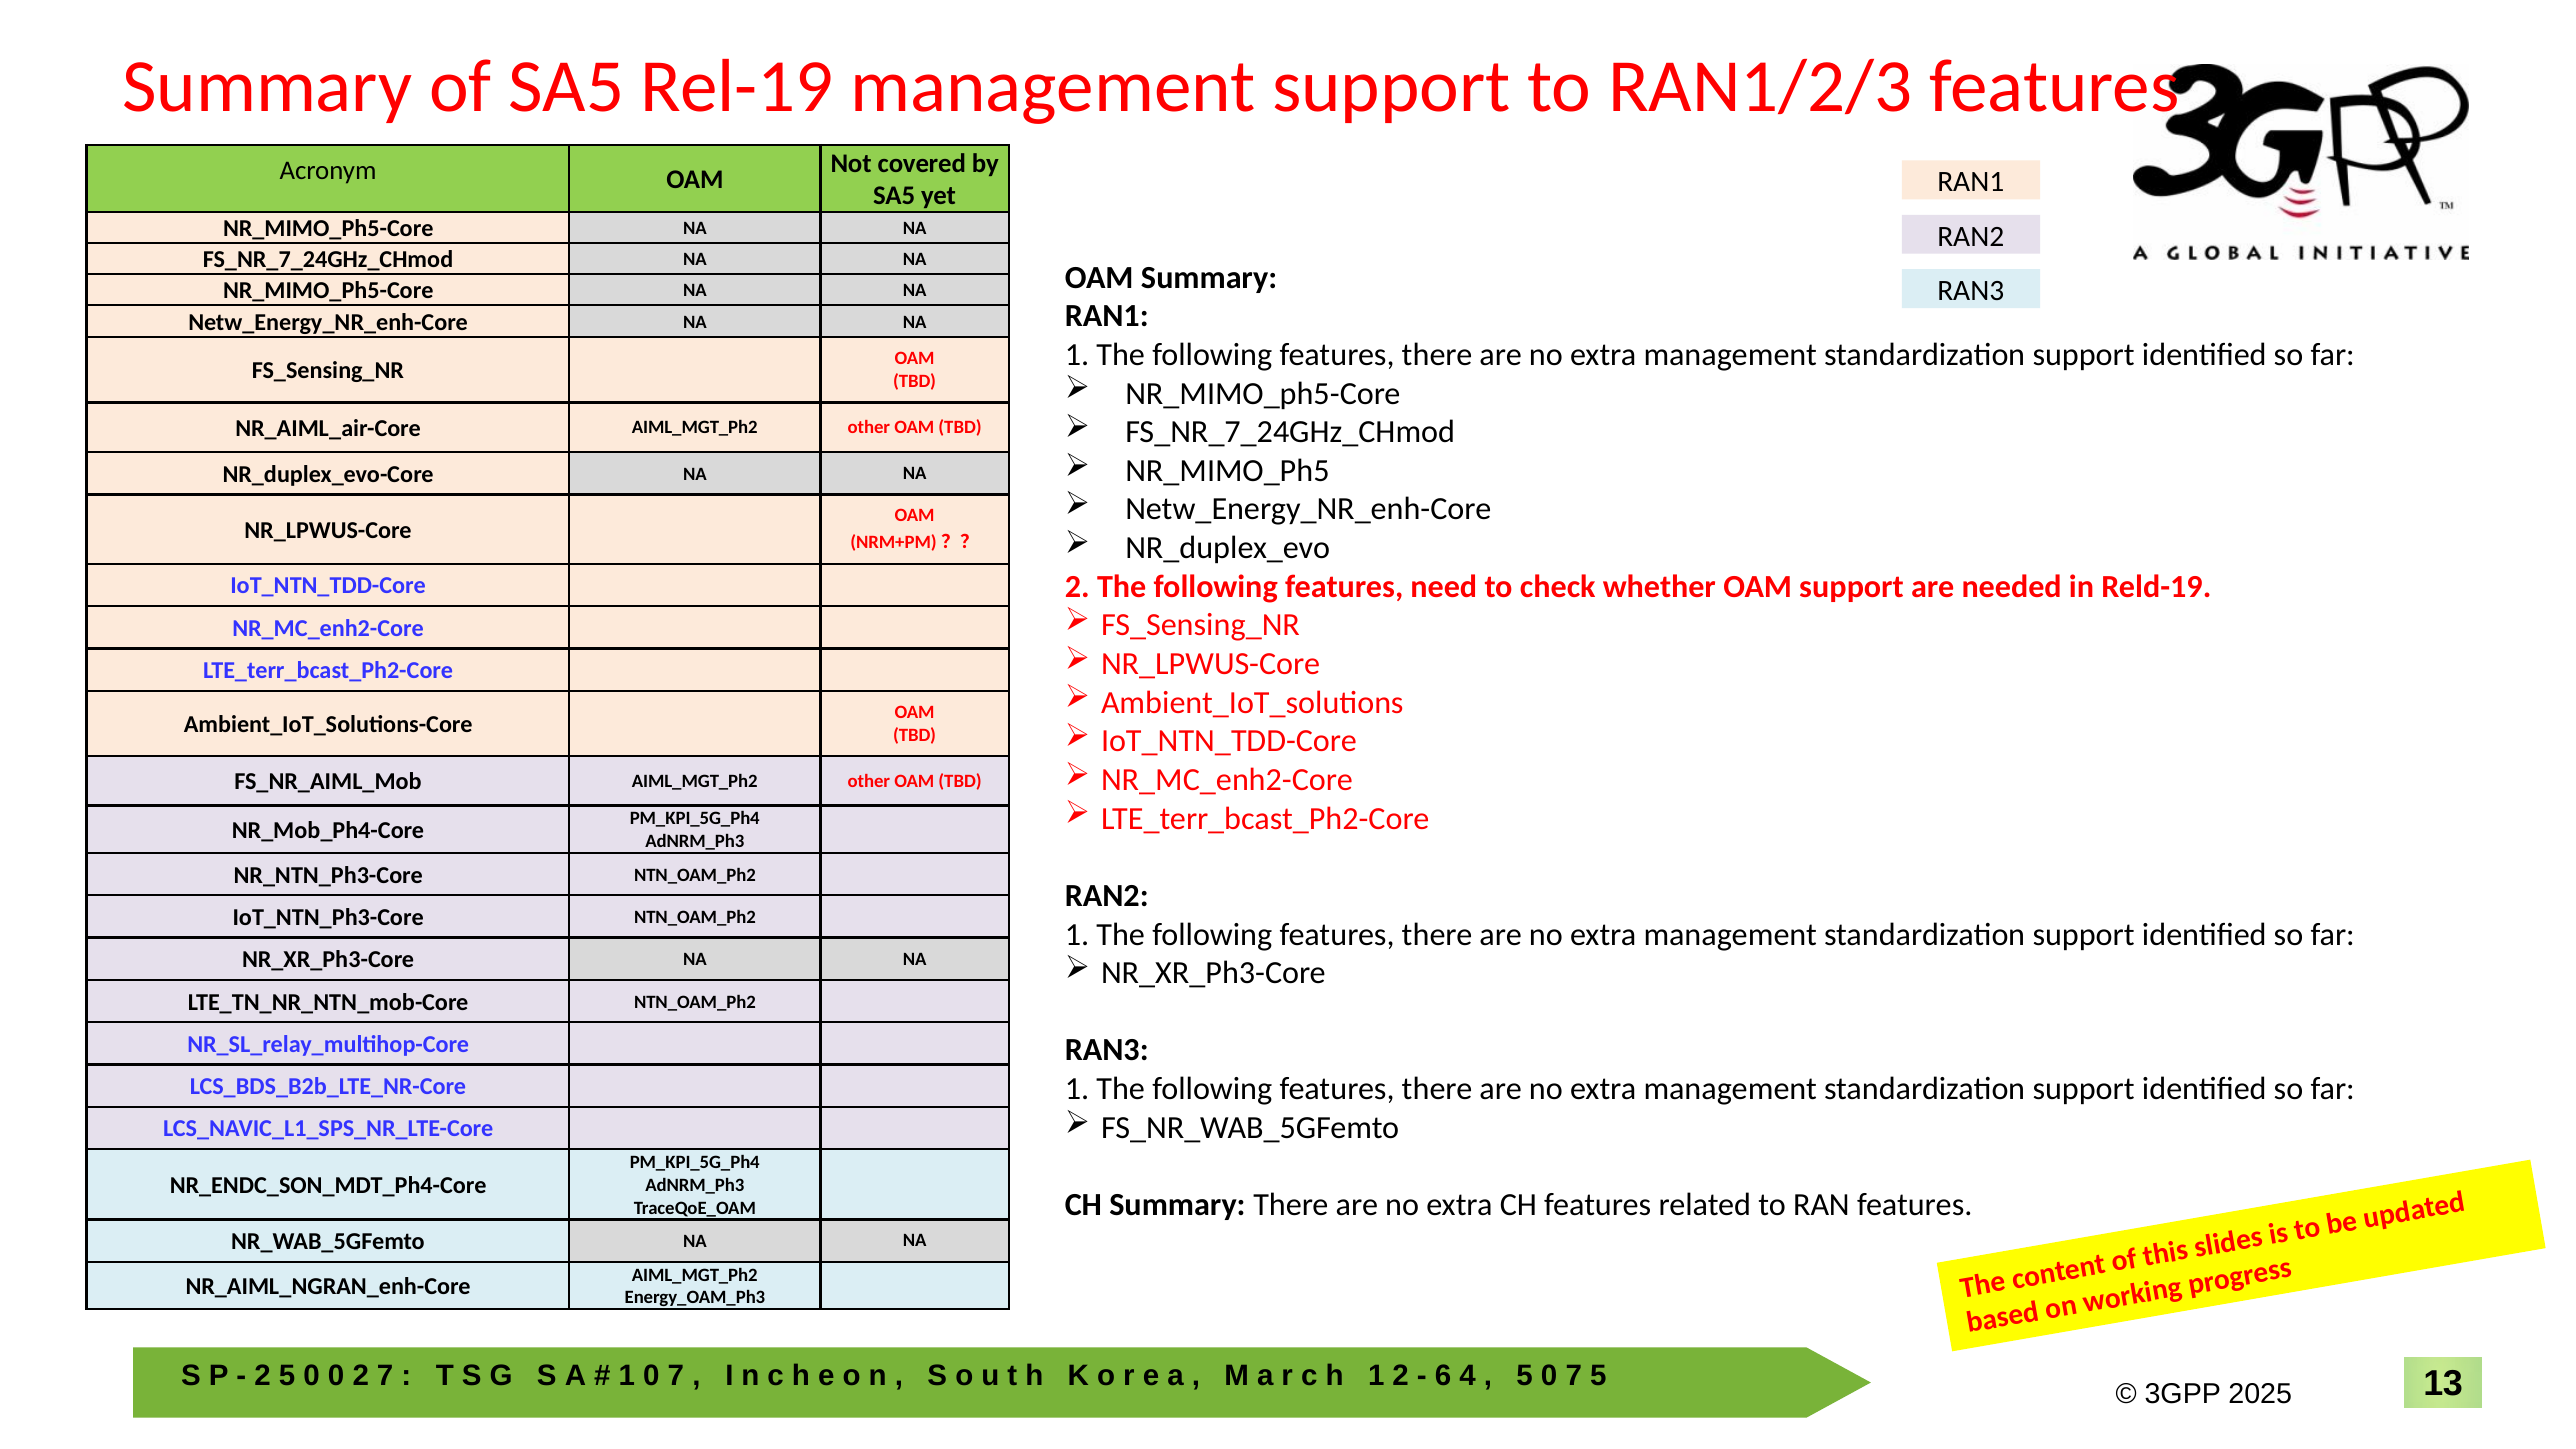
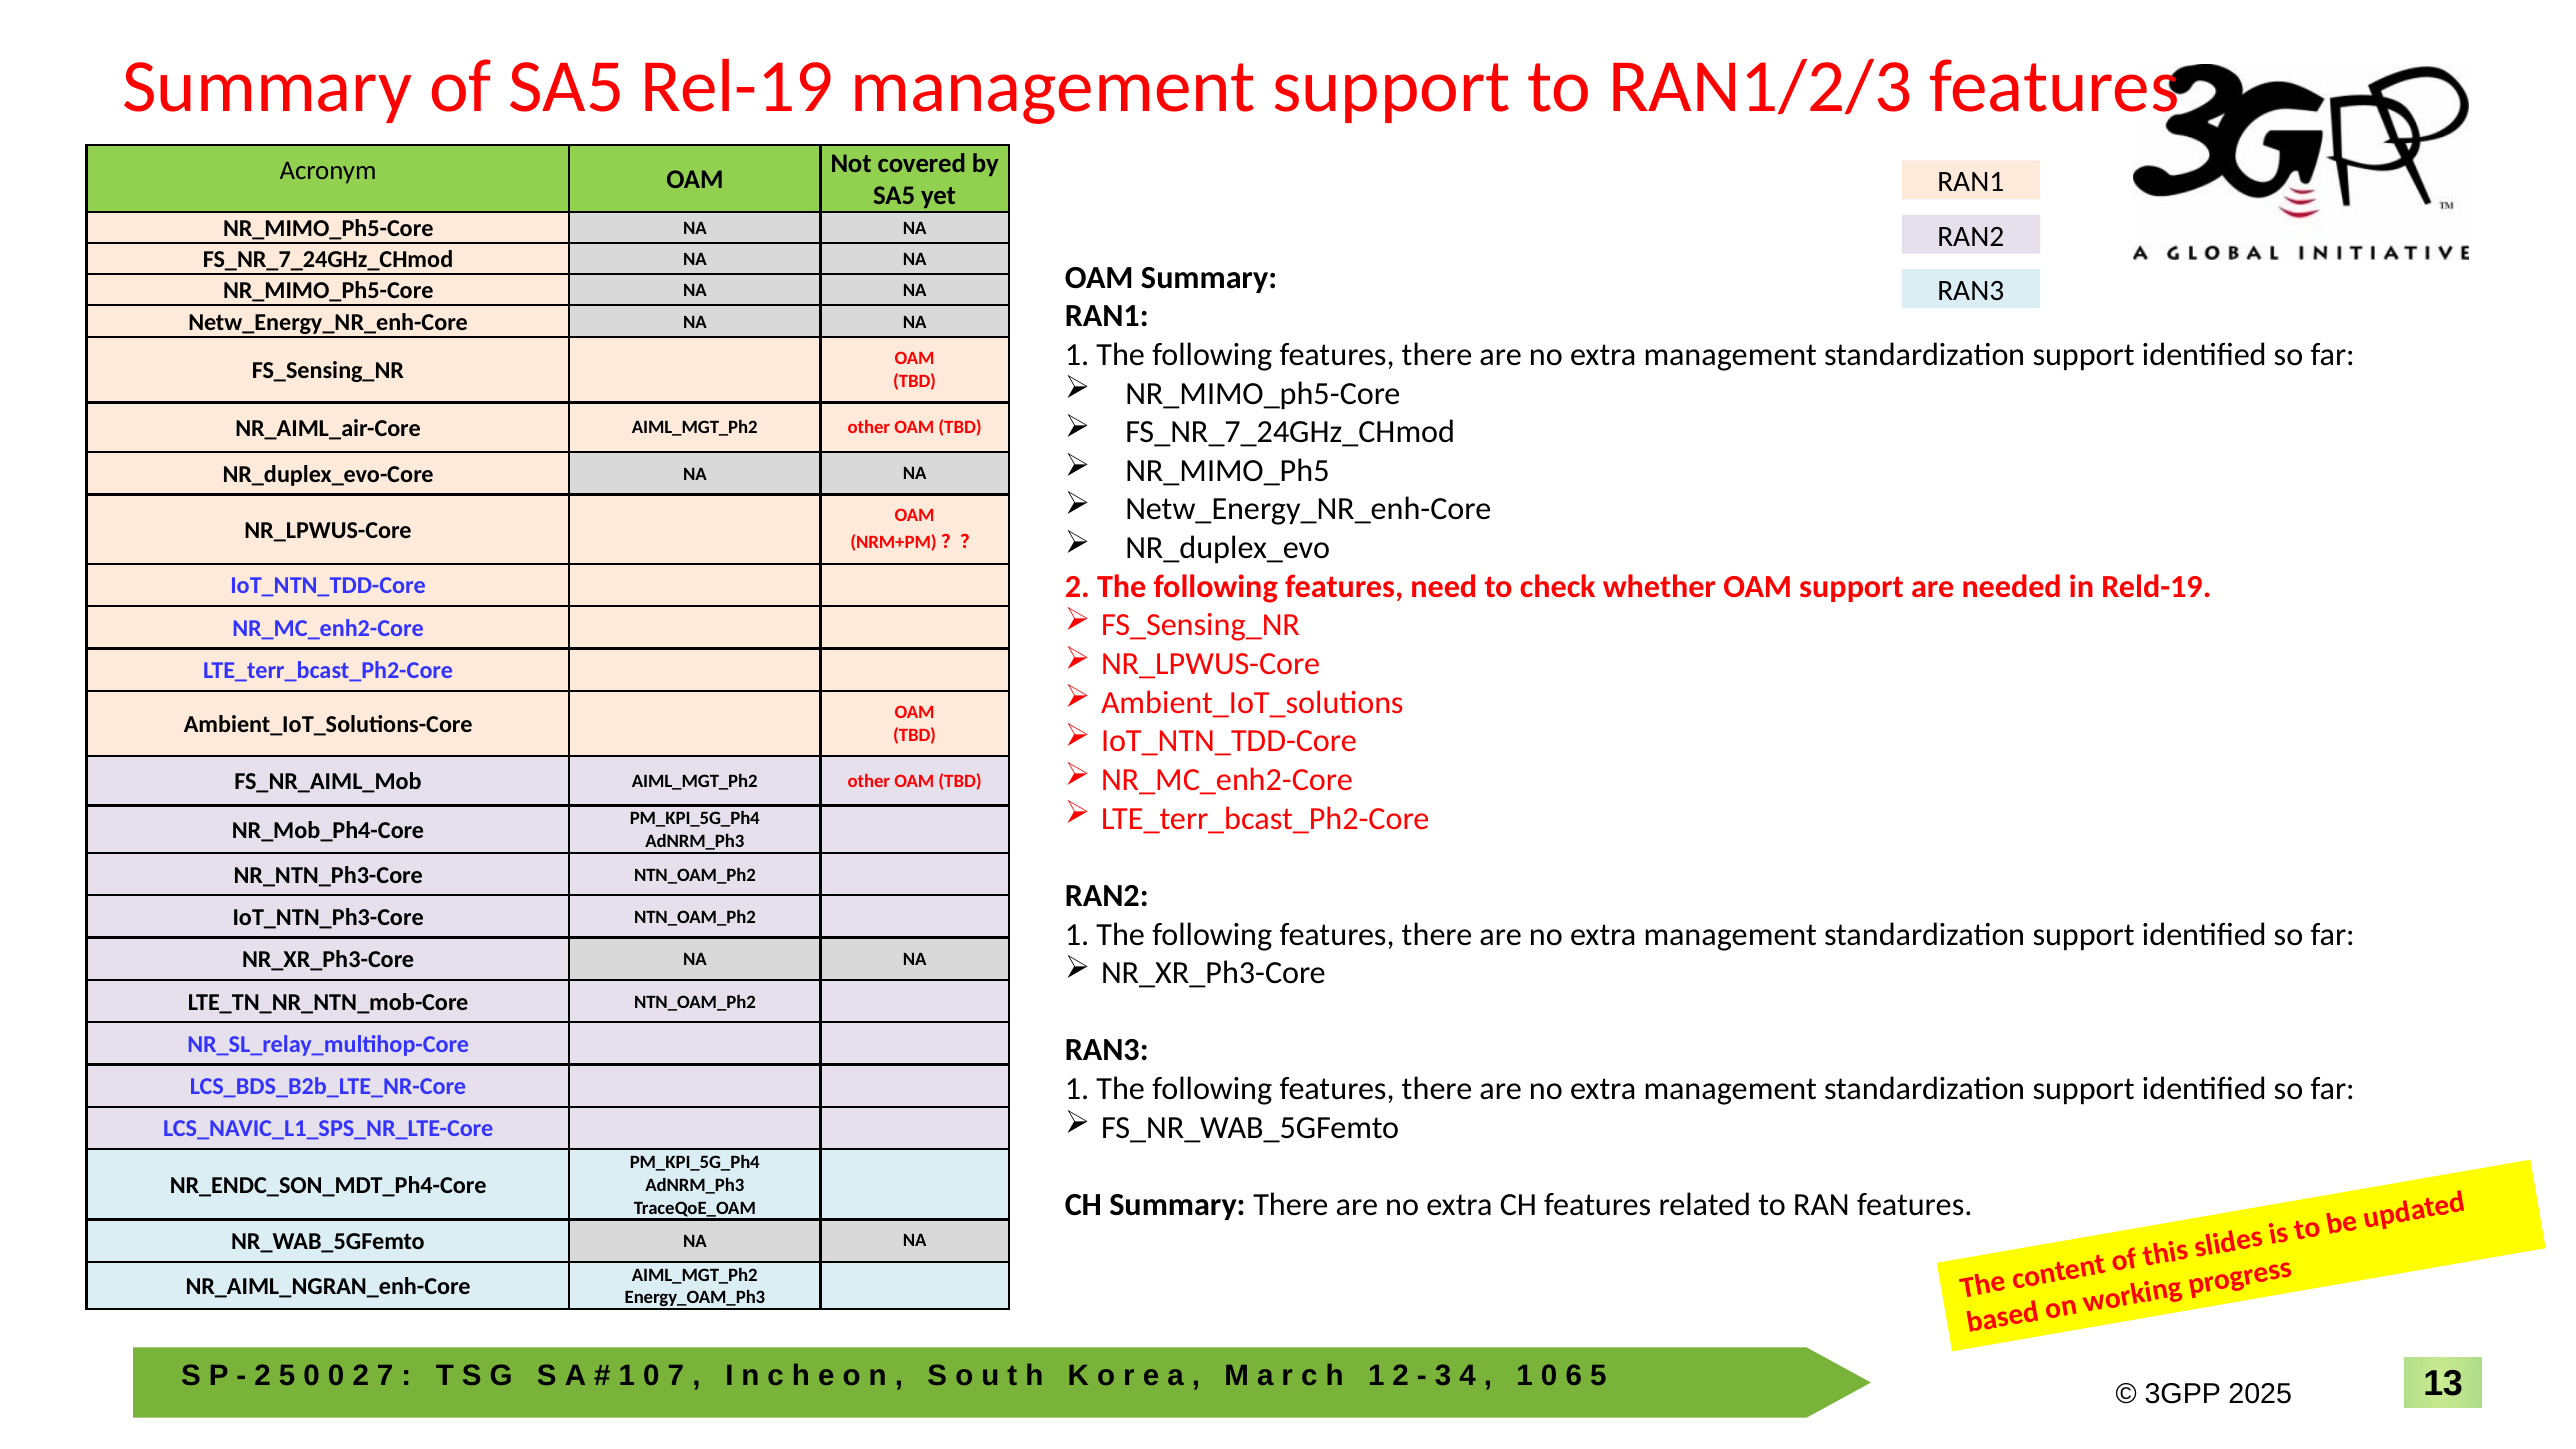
6: 6 -> 3 (1443, 1376)
5: 5 -> 1 (1525, 1376)
7: 7 -> 6 (1574, 1376)
